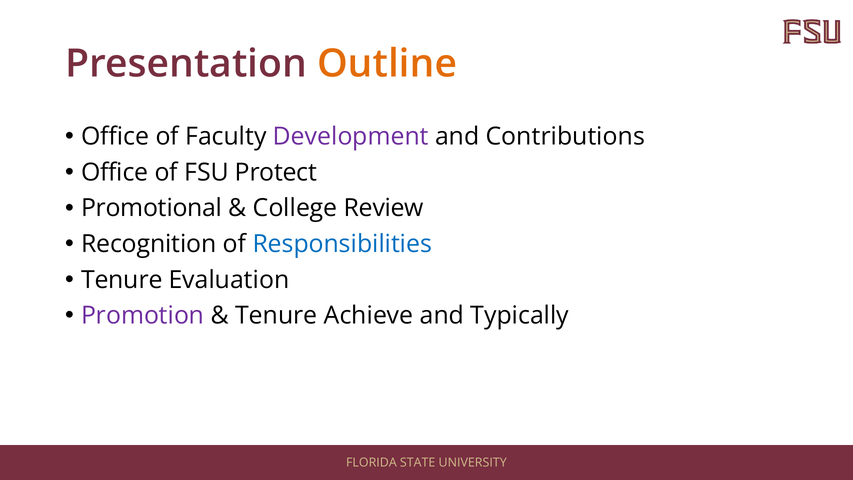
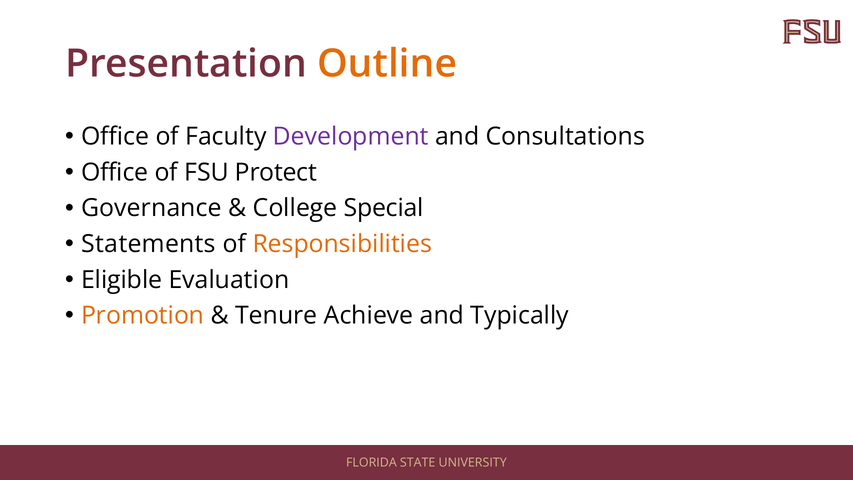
Contributions: Contributions -> Consultations (565, 137)
Promotional: Promotional -> Governance (151, 208)
Review: Review -> Special (384, 208)
Recognition: Recognition -> Statements (149, 244)
Responsibilities colour: blue -> orange (342, 244)
Tenure: Tenure -> Eligible (122, 280)
Promotion colour: purple -> orange (143, 315)
